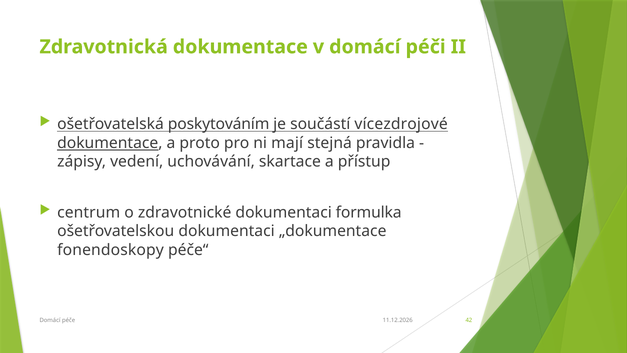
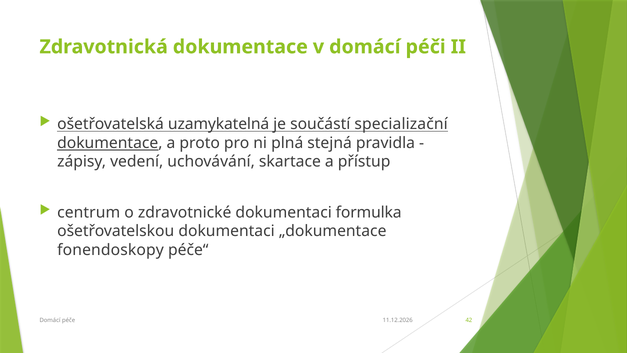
poskytováním: poskytováním -> uzamykatelná (219, 124)
vícezdrojové: vícezdrojové -> specializační (401, 124)
mají: mají -> plná (287, 143)
